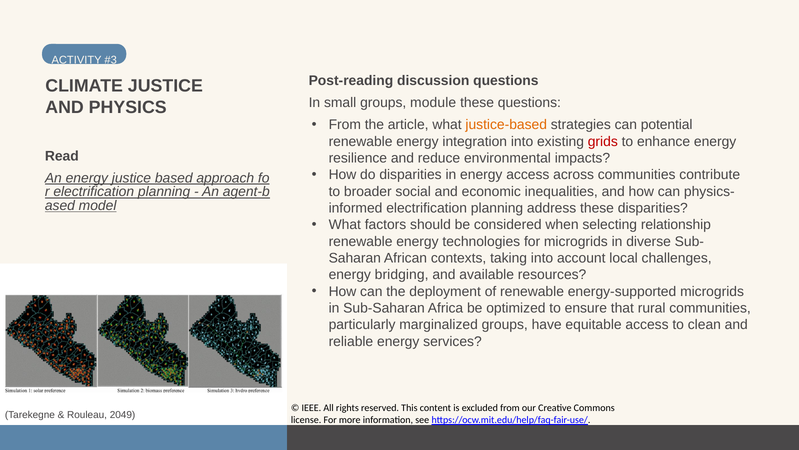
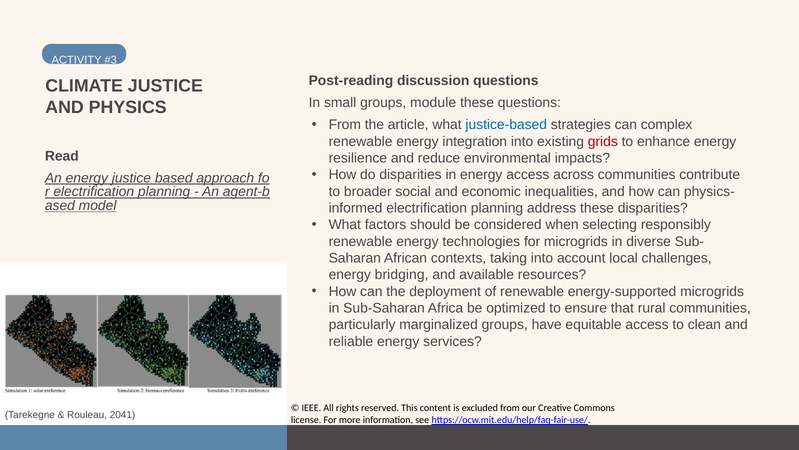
justice-based colour: orange -> blue (506, 125)
potential: potential -> complex (667, 125)
relationship: relationship -> responsibly (676, 225)
2049: 2049 -> 2041 (123, 415)
